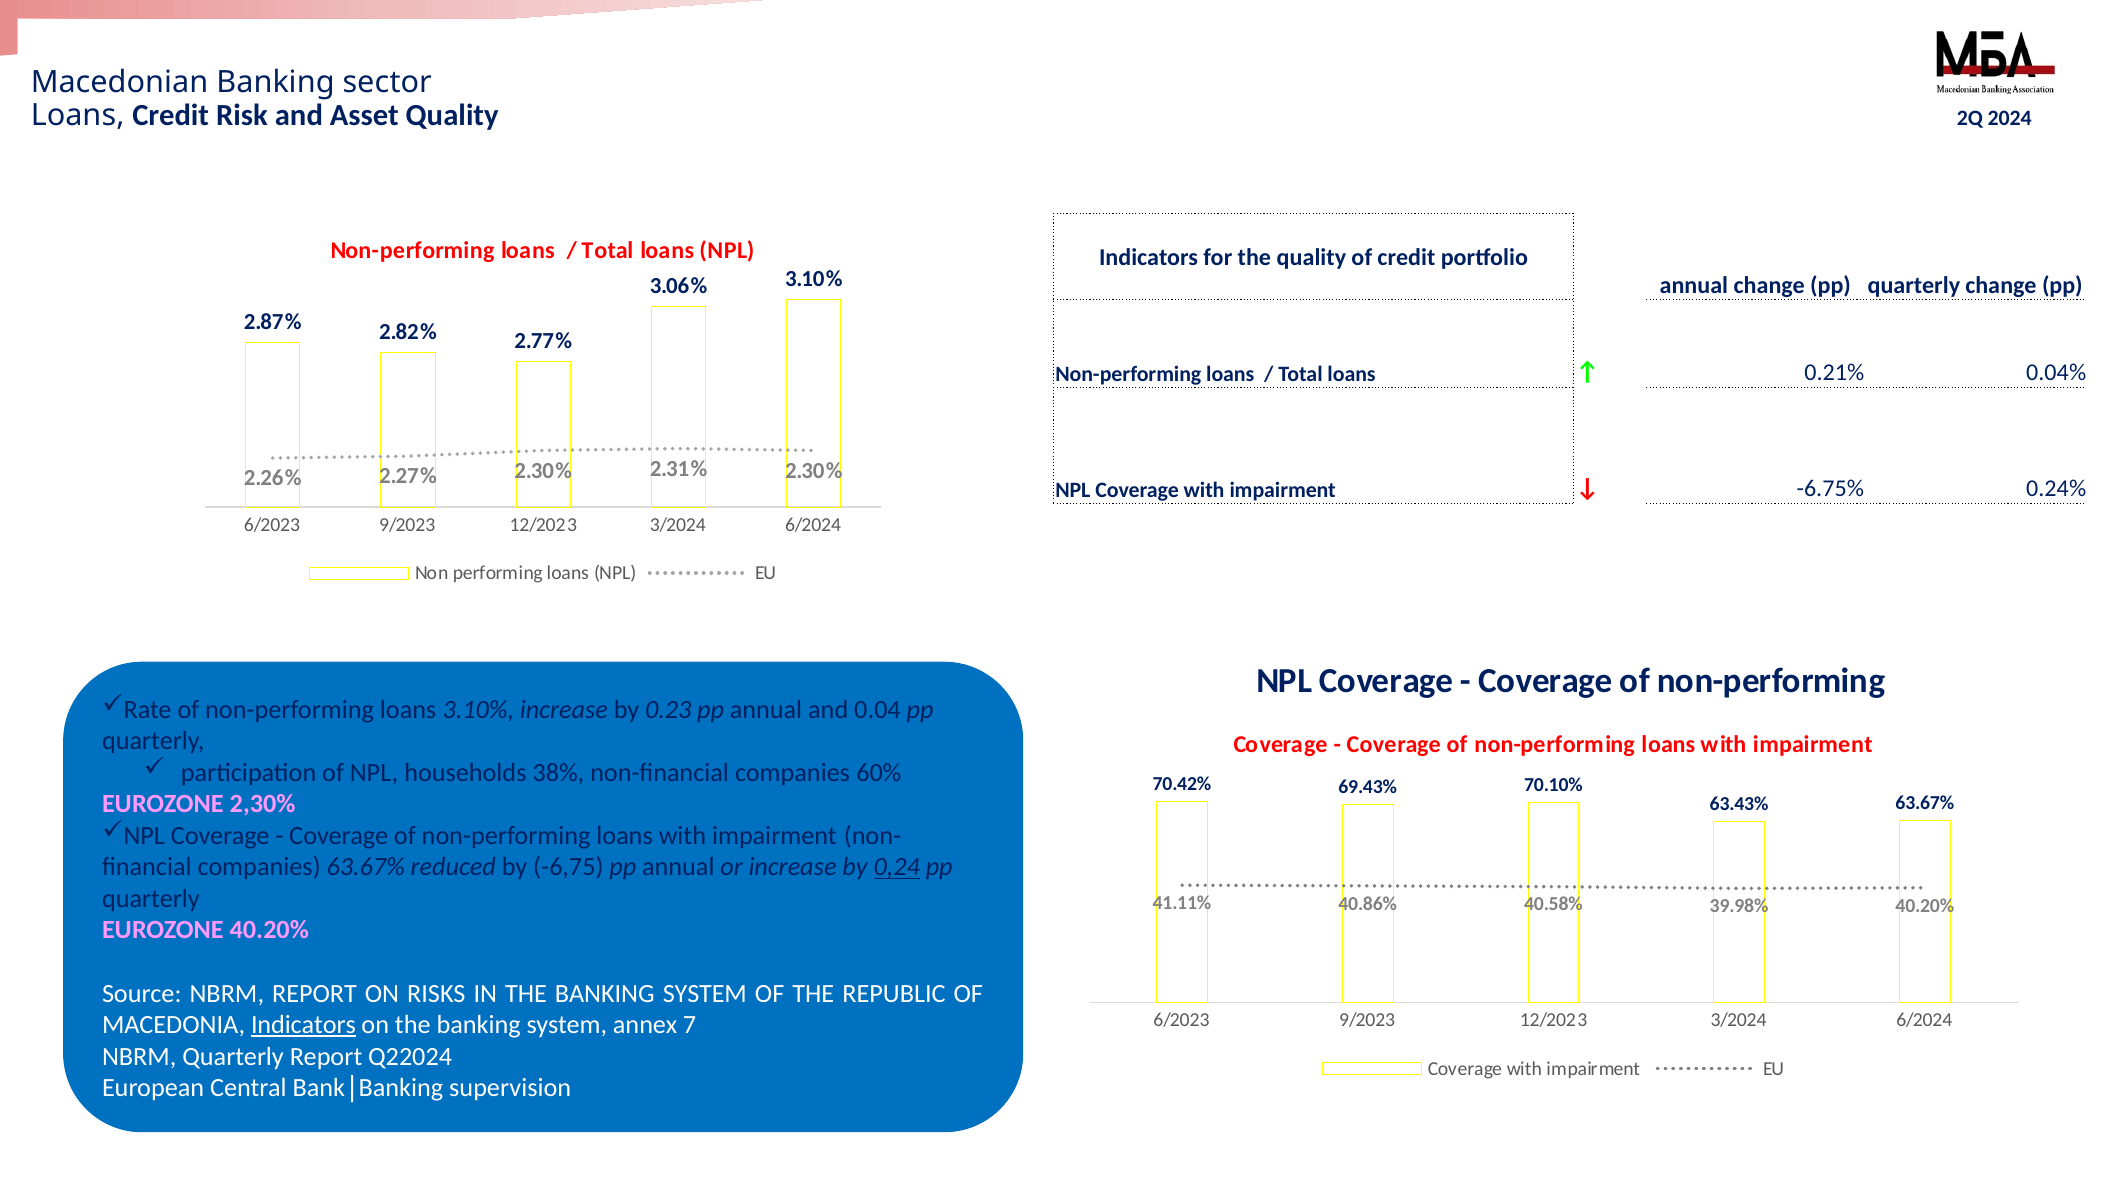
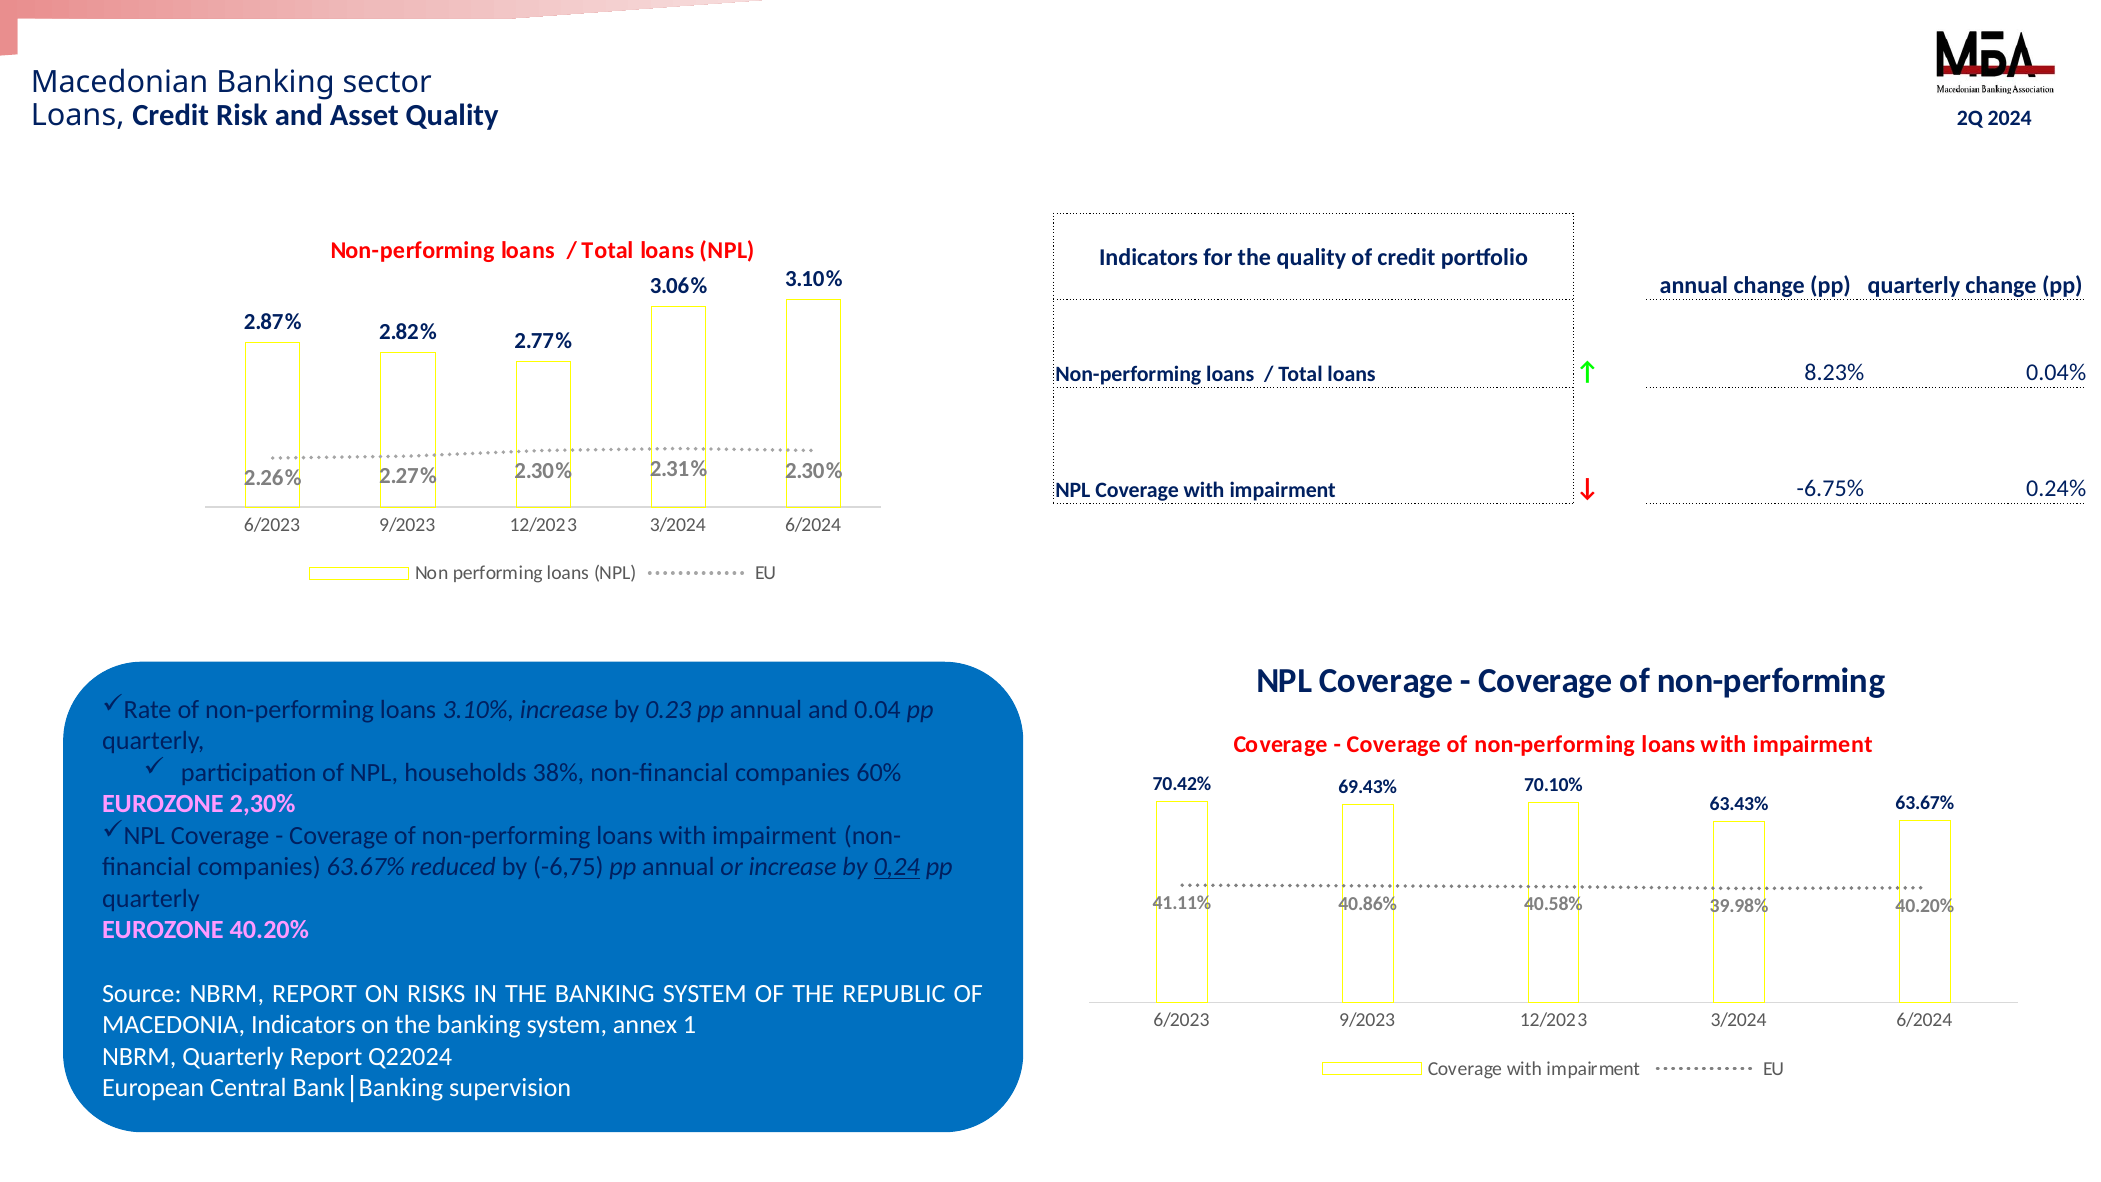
0.21%: 0.21% -> 8.23% (1834, 373)
Indicators underline: present -> none (303, 1025)
7: 7 -> 1 (690, 1025)
